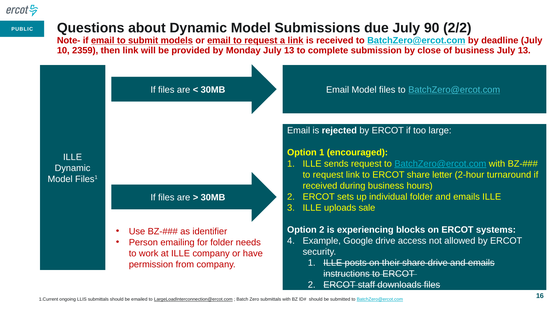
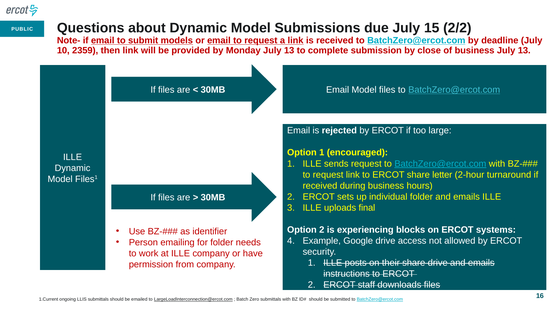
90: 90 -> 15 (432, 28)
sale: sale -> final (367, 208)
